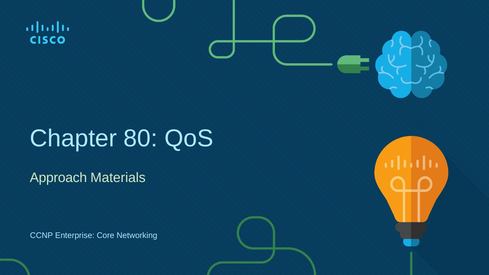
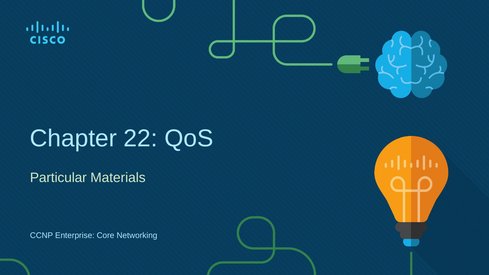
80: 80 -> 22 (141, 139)
Approach: Approach -> Particular (58, 178)
